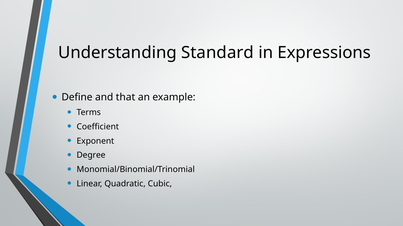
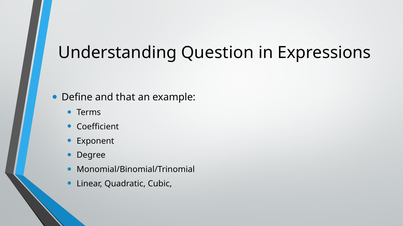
Standard: Standard -> Question (217, 53)
